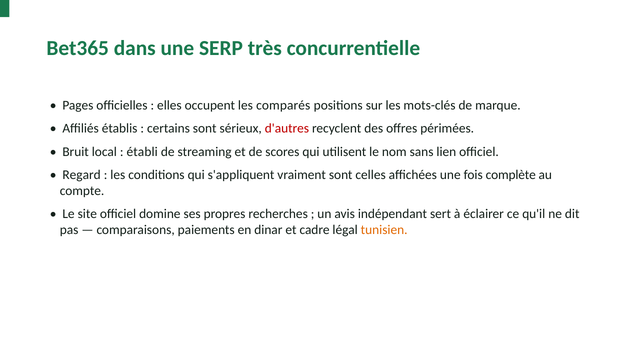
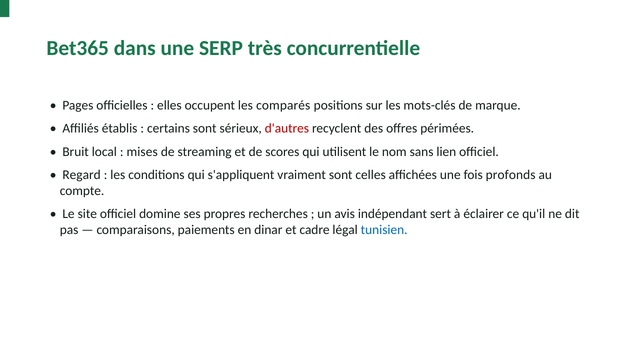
établi: établi -> mises (142, 152)
complète: complète -> profonds (511, 175)
tunisien colour: orange -> blue (384, 230)
